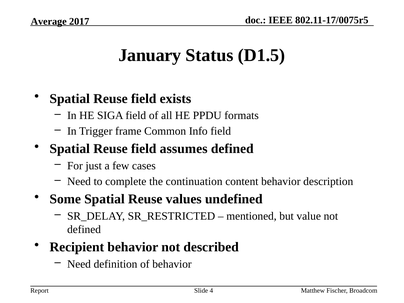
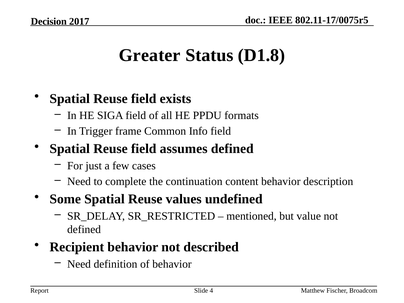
Average: Average -> Decision (49, 22)
January: January -> Greater (150, 55)
D1.5: D1.5 -> D1.8 (262, 55)
